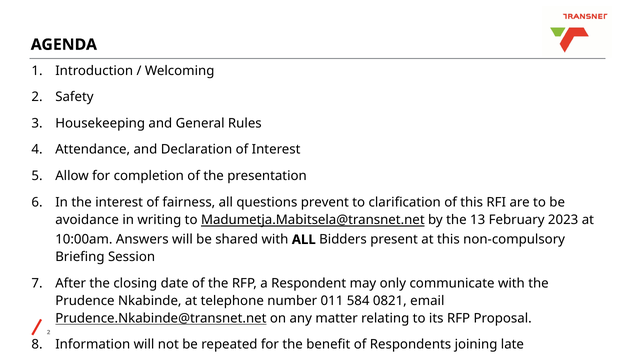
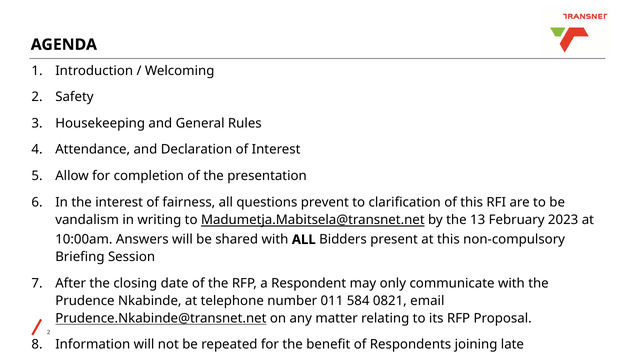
avoidance: avoidance -> vandalism (87, 220)
